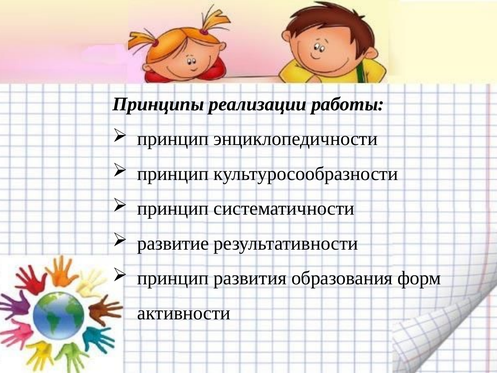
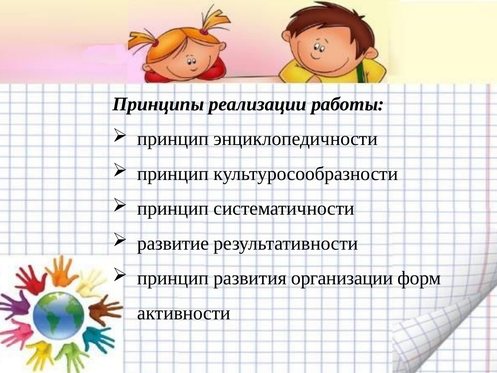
образования: образования -> организации (342, 278)
